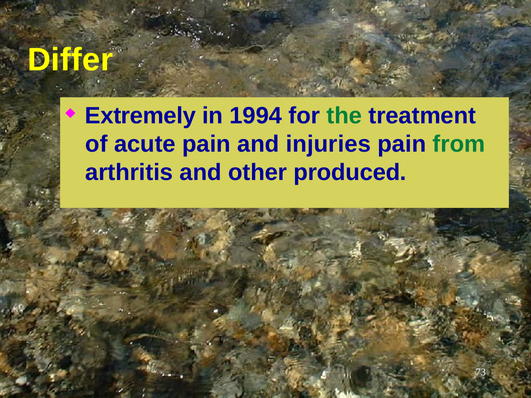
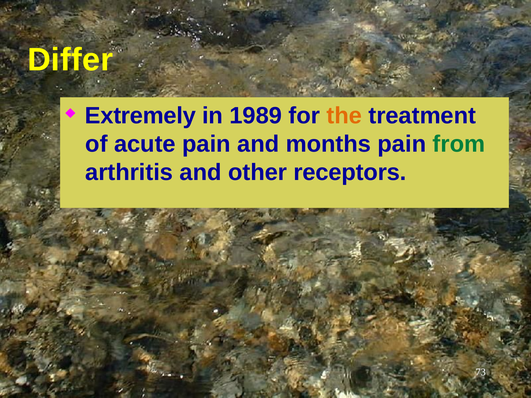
1994: 1994 -> 1989 (256, 116)
the colour: green -> orange (344, 116)
injuries: injuries -> months (328, 144)
produced: produced -> receptors (350, 172)
